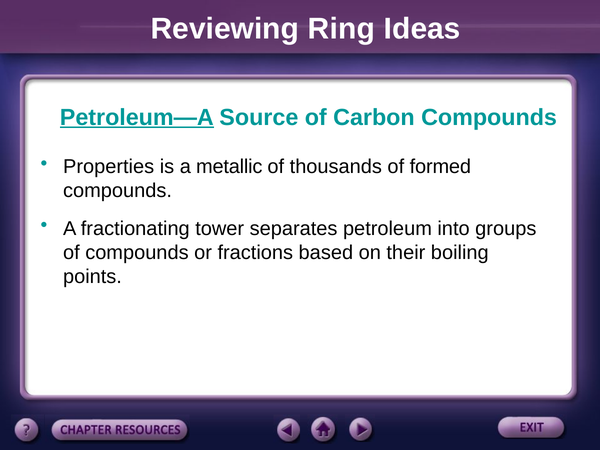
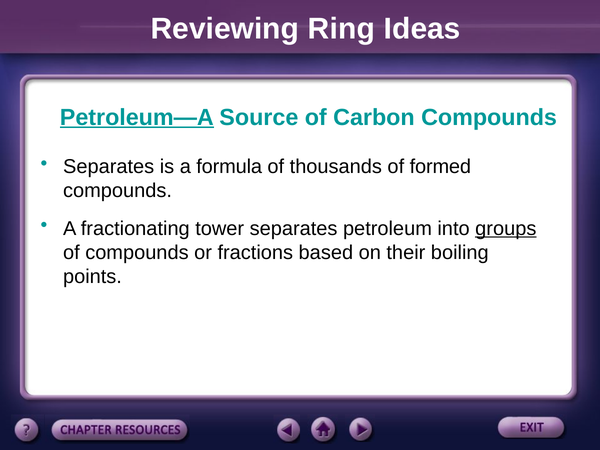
Properties: Properties -> Separates (109, 167)
metallic: metallic -> formula (229, 167)
groups underline: none -> present (506, 228)
